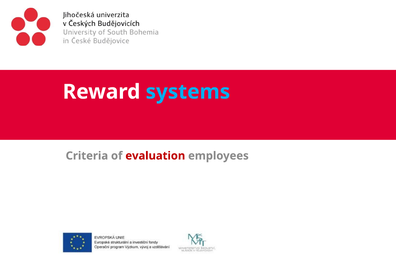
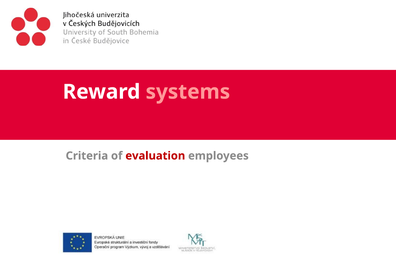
systems colour: light blue -> pink (188, 92)
